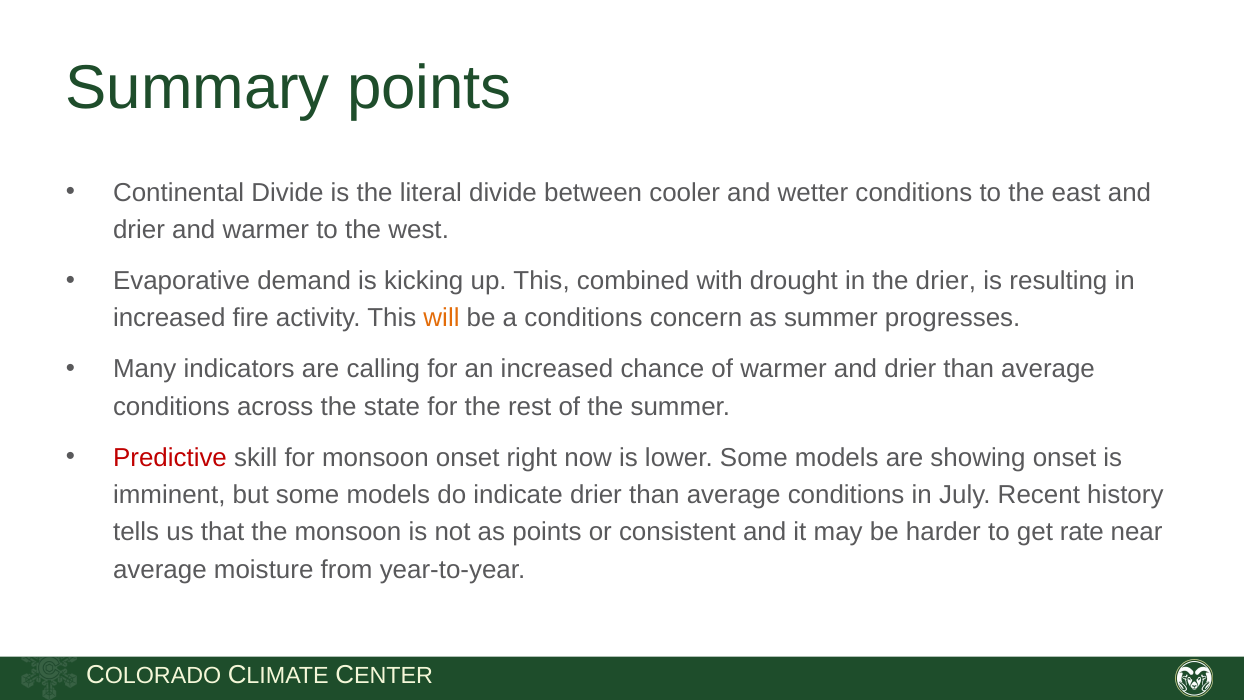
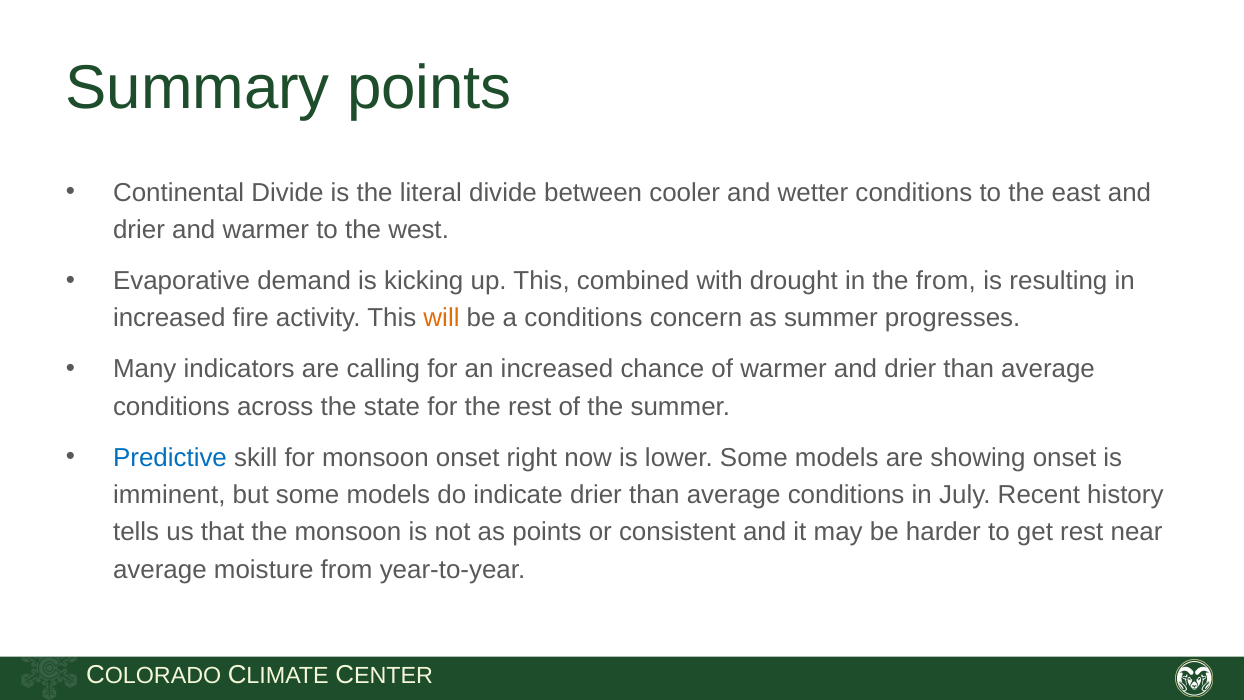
the drier: drier -> from (946, 281)
Predictive colour: red -> blue (170, 458)
get rate: rate -> rest (1082, 532)
